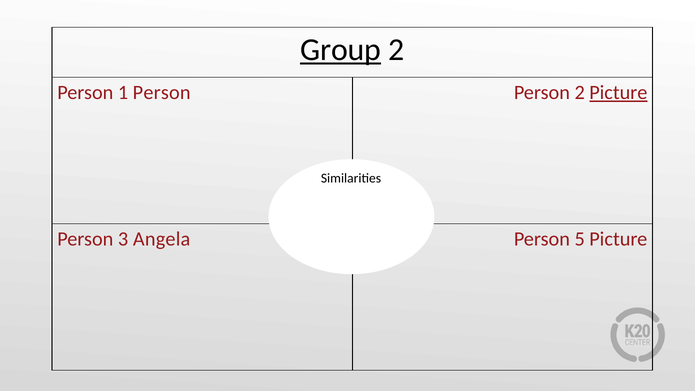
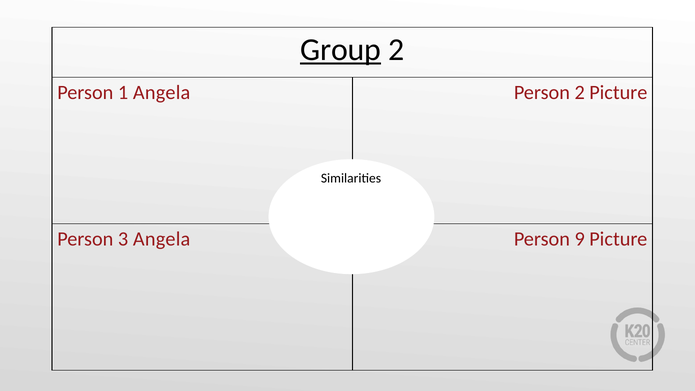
1 Person: Person -> Angela (162, 93)
Picture underline: present -> none (618, 93)
5: 5 -> 9 (580, 239)
